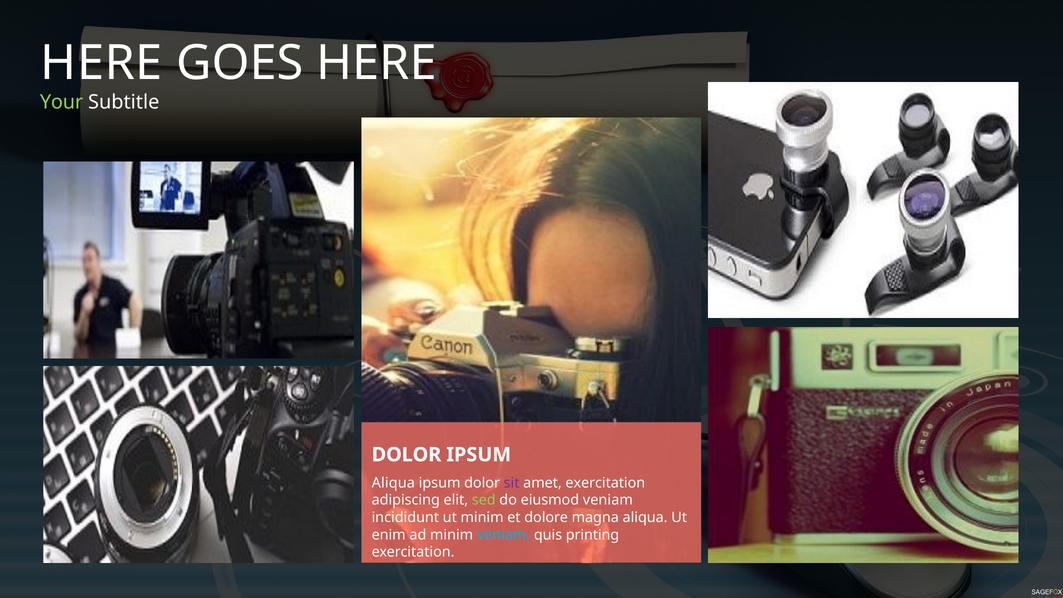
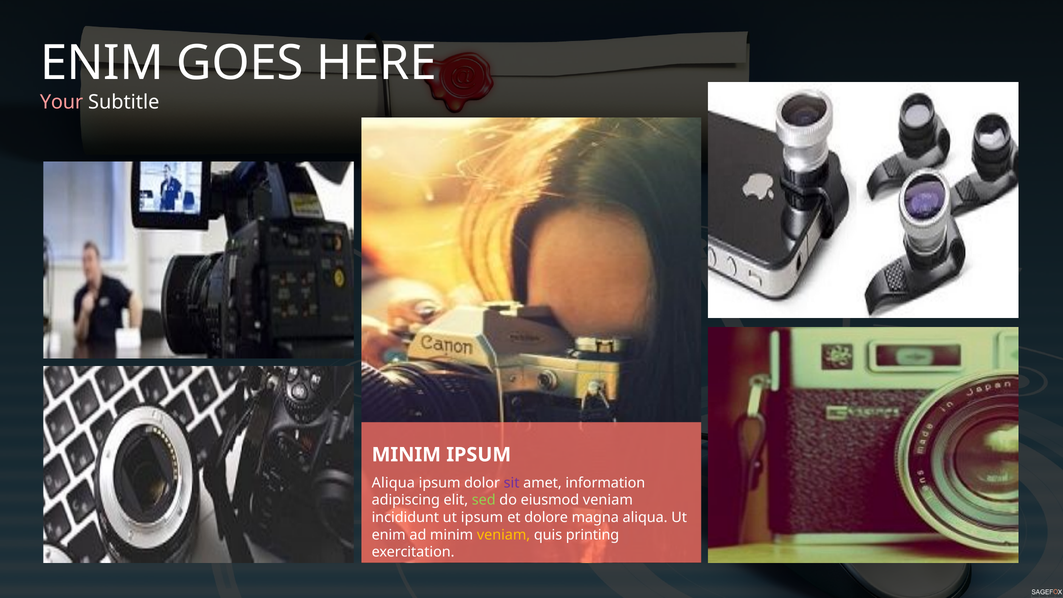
HERE: HERE -> ENIM (102, 63)
Your colour: light green -> pink (62, 102)
DOLOR: DOLOR -> MINIM (406, 455)
amet exercitation: exercitation -> information (605, 483)
ut minim: minim -> ipsum (482, 517)
veniam colour: light blue -> yellow (504, 535)
